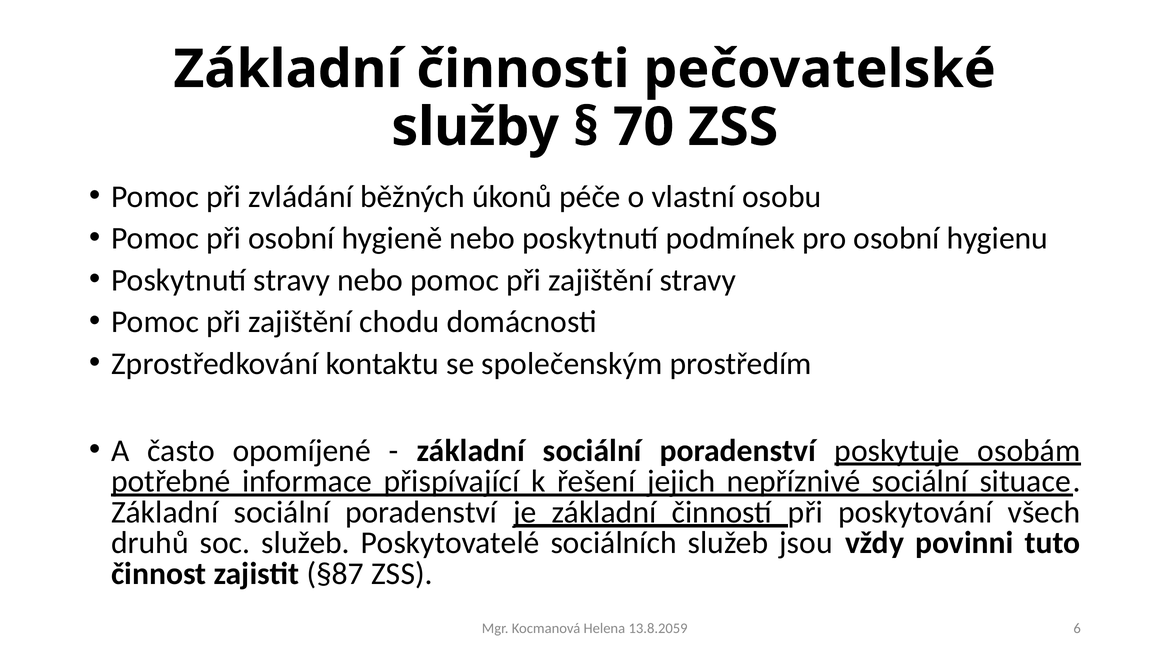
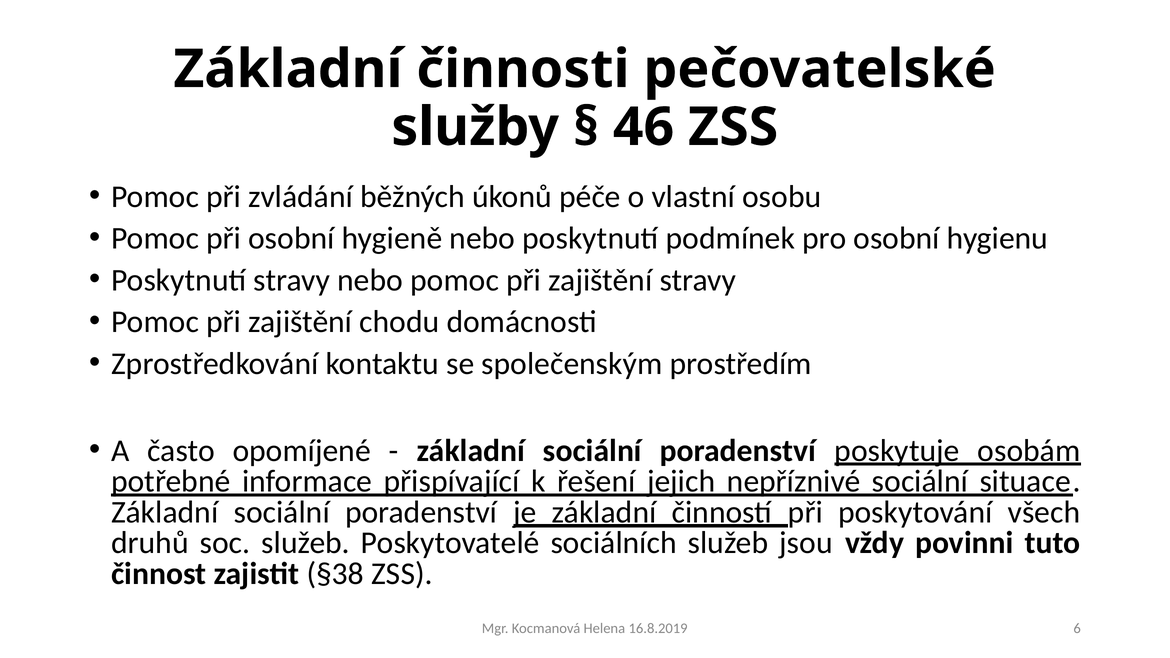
70: 70 -> 46 (644, 127)
§87: §87 -> §38 (335, 574)
13.8.2059: 13.8.2059 -> 16.8.2019 (658, 628)
